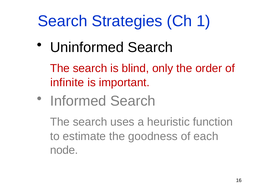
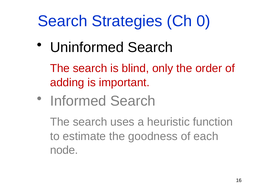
1: 1 -> 0 (203, 21)
infinite: infinite -> adding (67, 82)
